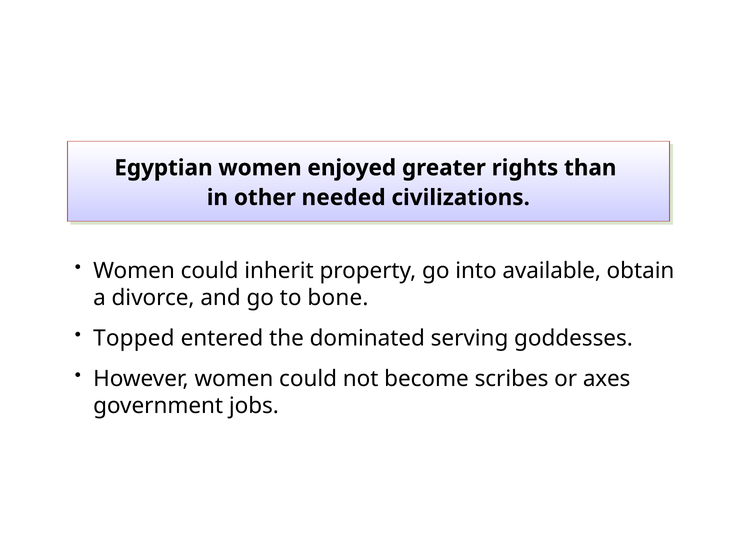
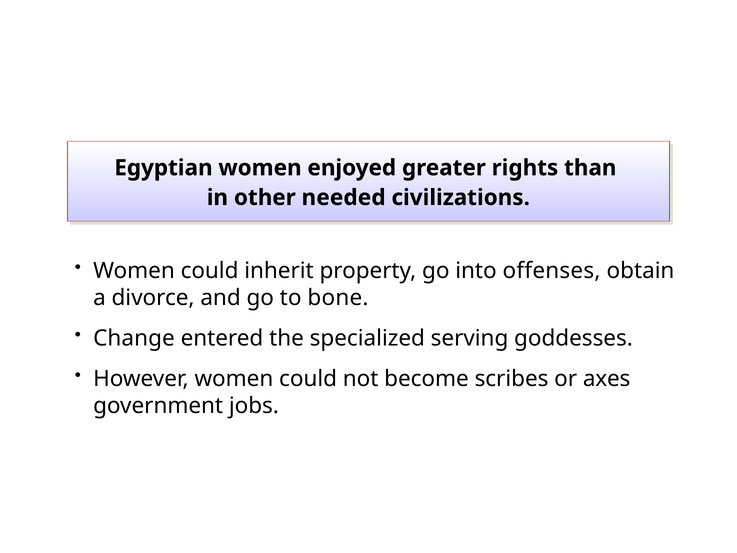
available: available -> offenses (552, 271)
Topped: Topped -> Change (134, 338)
dominated: dominated -> specialized (367, 338)
